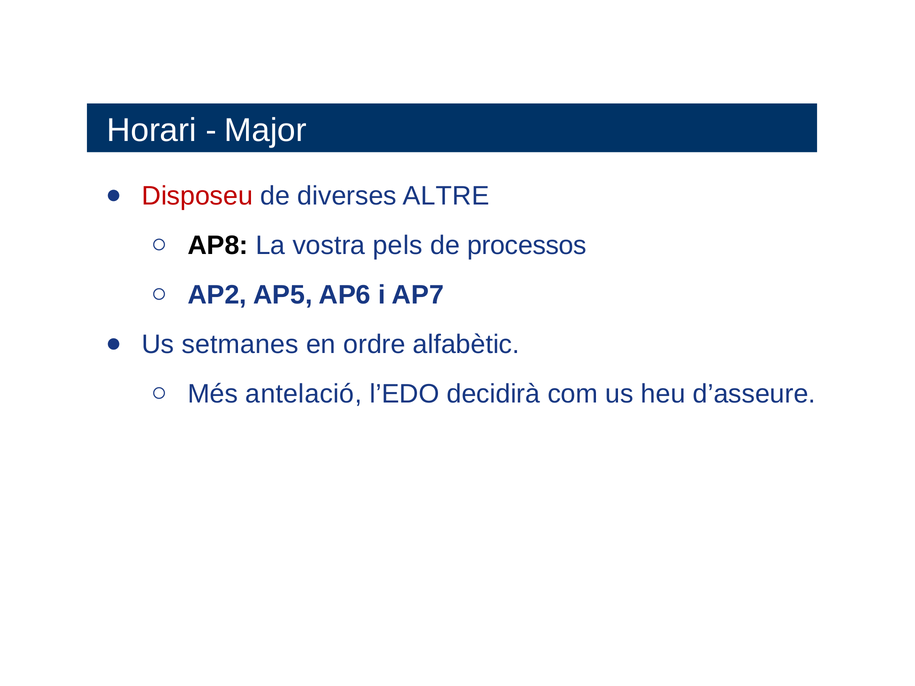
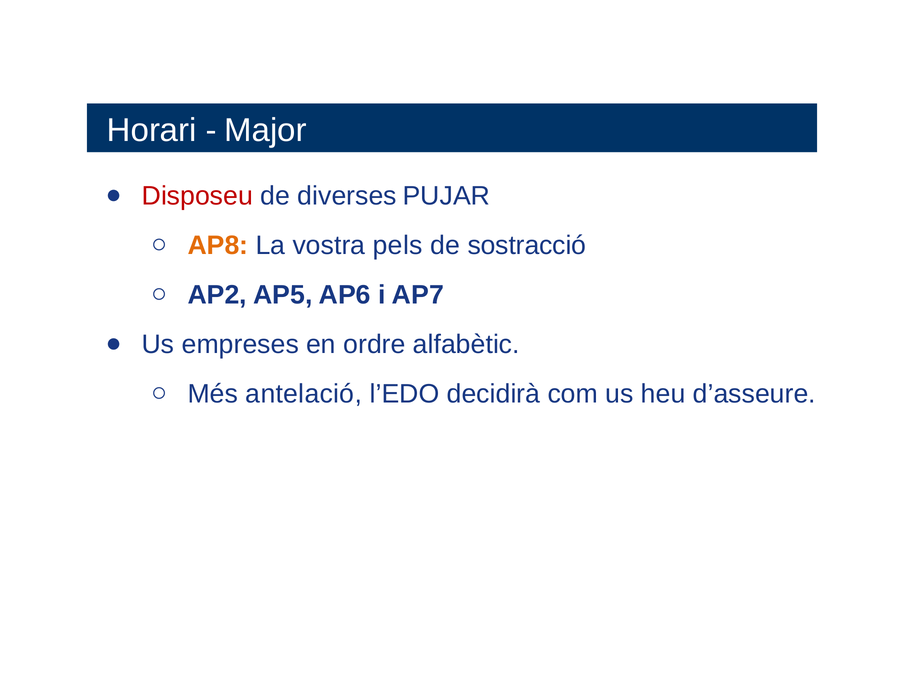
ALTRE: ALTRE -> PUJAR (446, 196)
AP8 colour: black -> orange (218, 245)
processos: processos -> sostracció (527, 245)
setmanes: setmanes -> empreses (240, 345)
